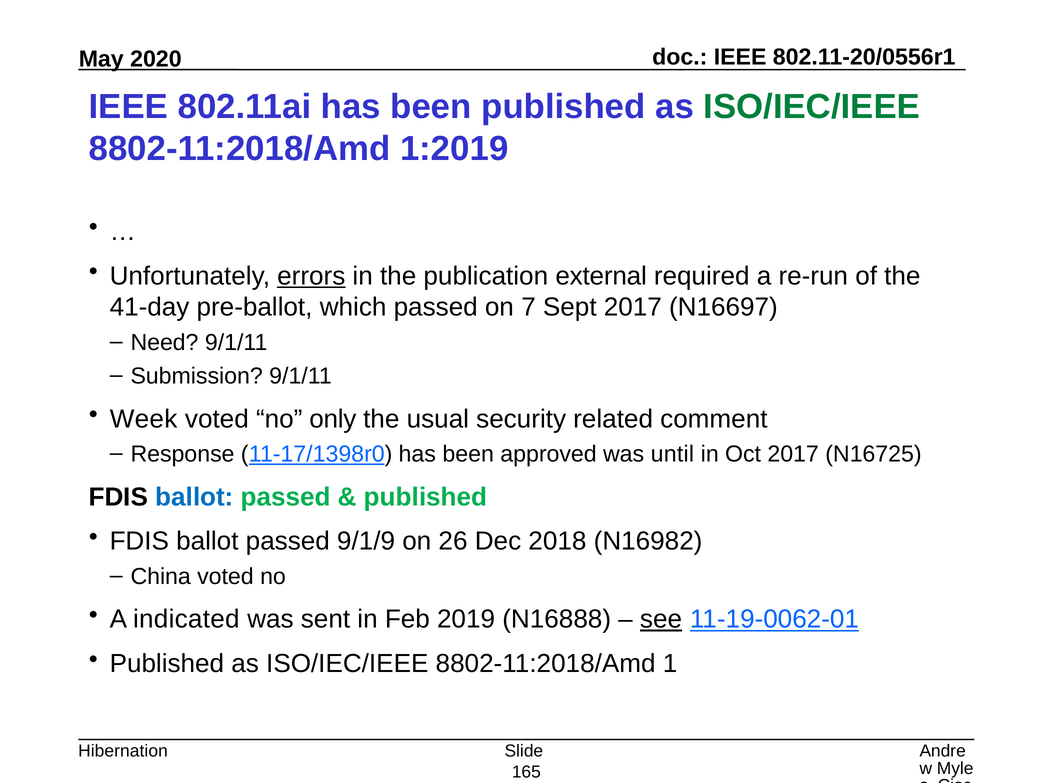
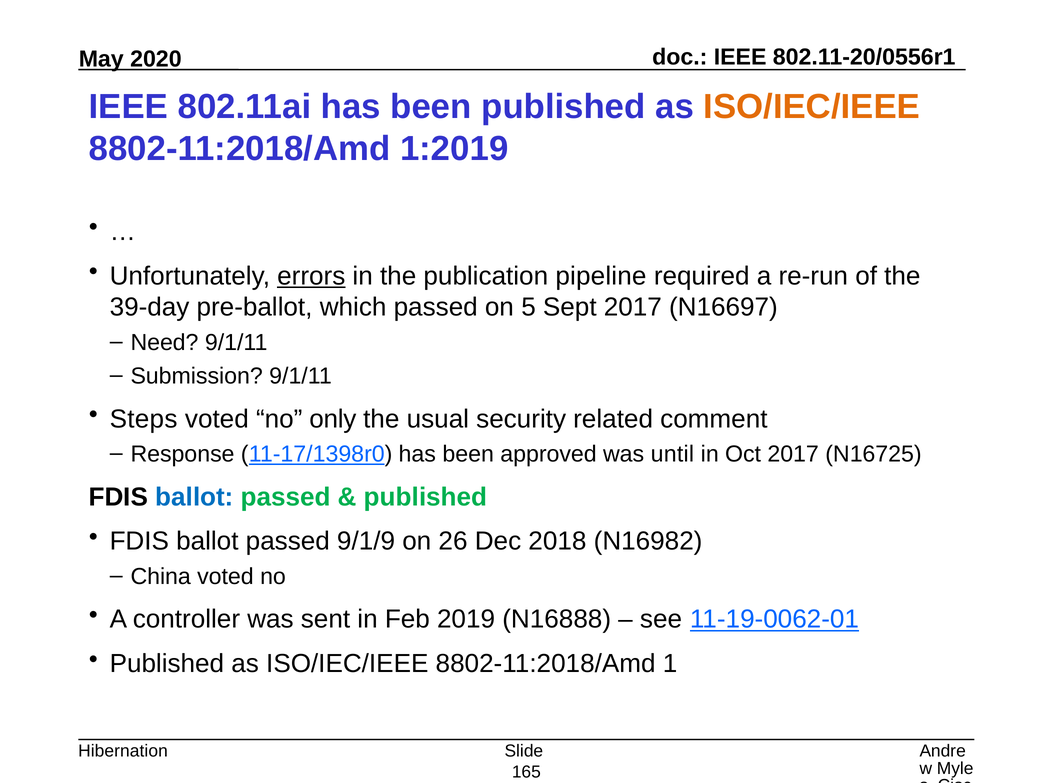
ISO/IEC/IEEE colour: green -> orange (812, 107)
external: external -> pipeline (601, 276)
41-day: 41-day -> 39-day (150, 307)
7: 7 -> 5 (529, 307)
Week: Week -> Steps (144, 419)
indicated: indicated -> controller (186, 619)
see underline: present -> none (661, 619)
